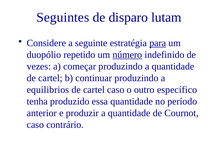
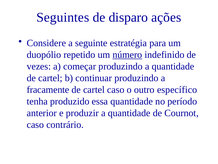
lutam: lutam -> ações (166, 17)
para underline: present -> none (158, 43)
equilibrios: equilibrios -> fracamente (48, 89)
